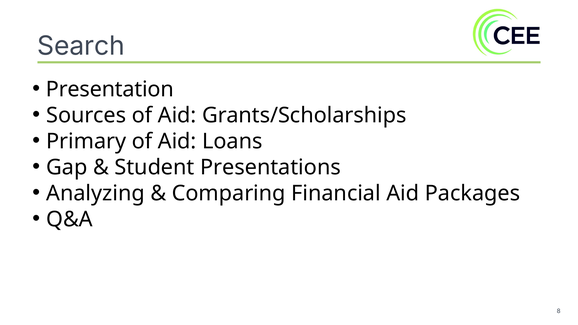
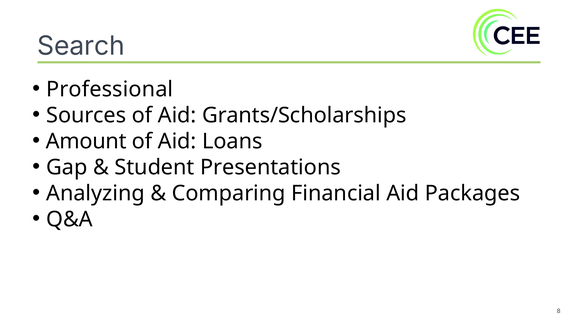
Presentation: Presentation -> Professional (110, 89)
Primary: Primary -> Amount (86, 141)
